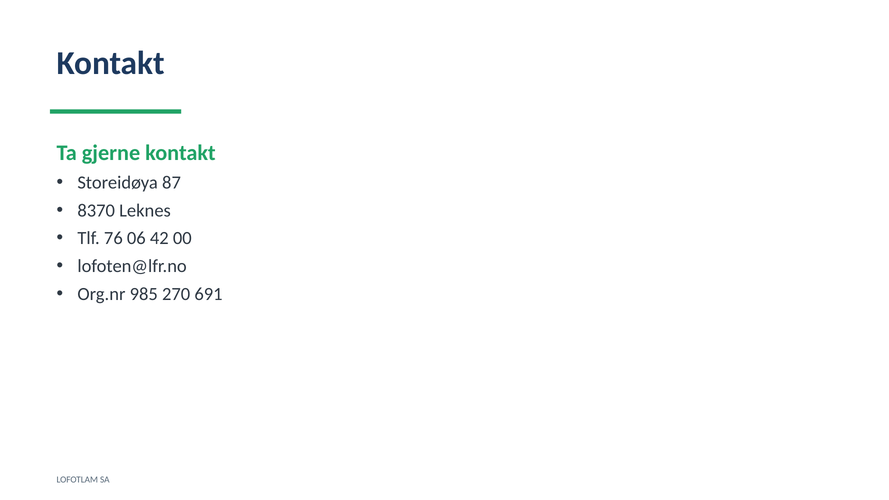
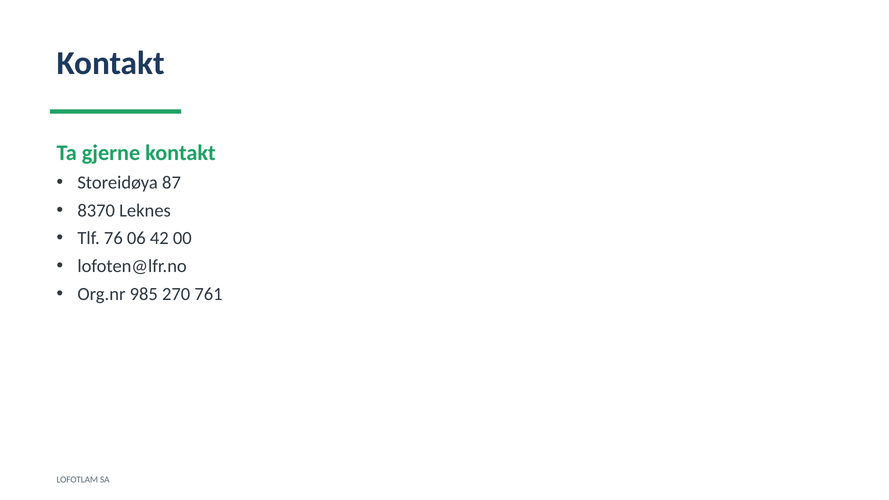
691: 691 -> 761 (209, 294)
